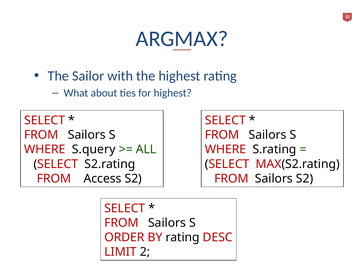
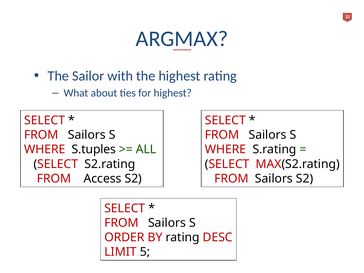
S.query: S.query -> S.tuples (94, 149)
2: 2 -> 5 (145, 252)
